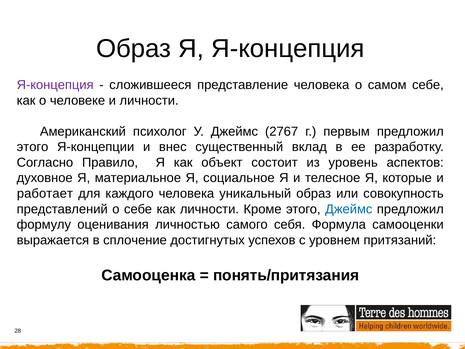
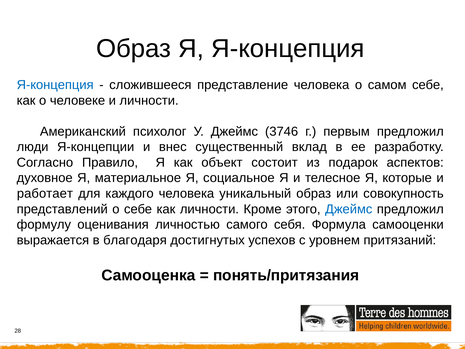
Я-концепция colour: purple -> blue (55, 85)
2767: 2767 -> 3746 (282, 131)
этого: этого -> люди (33, 147)
уровень: уровень -> подарок (353, 162)
сплочение: сплочение -> благодаря (135, 240)
